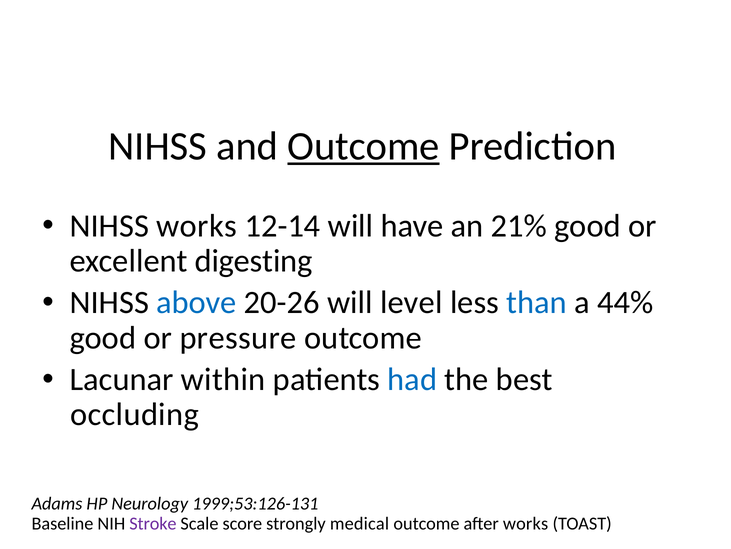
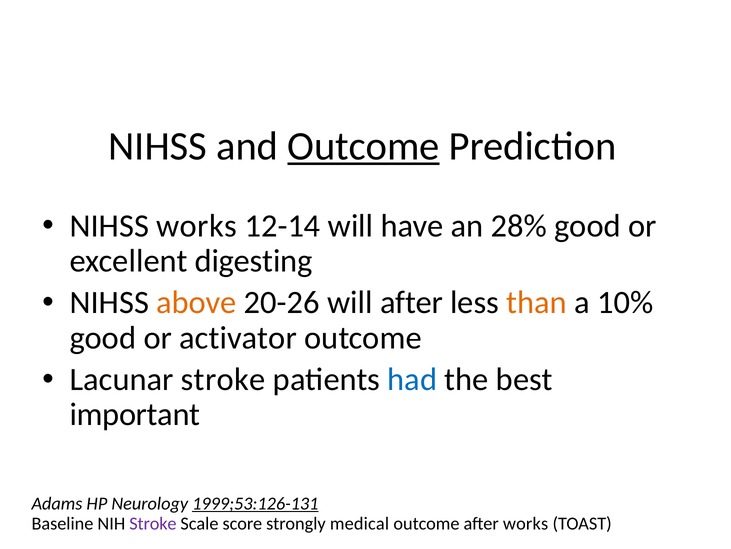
21%: 21% -> 28% (519, 226)
above colour: blue -> orange (196, 302)
will level: level -> after (411, 302)
than colour: blue -> orange (537, 302)
44%: 44% -> 10% (625, 302)
pressure: pressure -> activator (238, 337)
Lacunar within: within -> stroke (223, 379)
occluding: occluding -> important (135, 414)
1999;53:126-131 underline: none -> present (255, 503)
